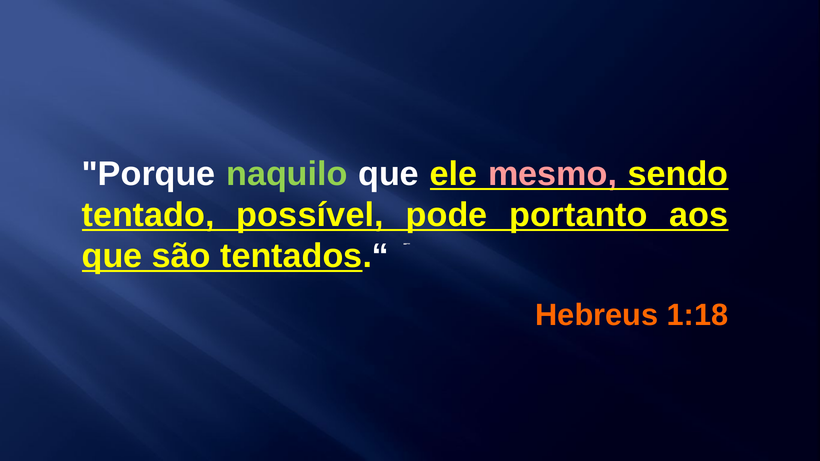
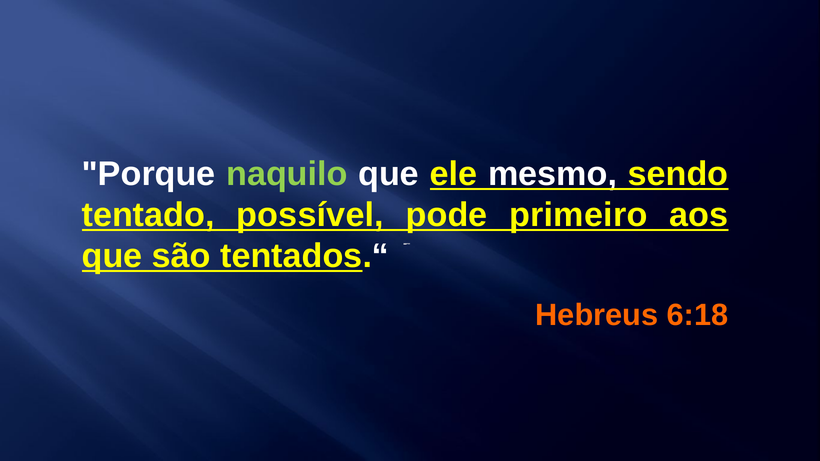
mesmo colour: pink -> white (553, 174)
portanto: portanto -> primeiro (578, 215)
1:18: 1:18 -> 6:18 (697, 315)
